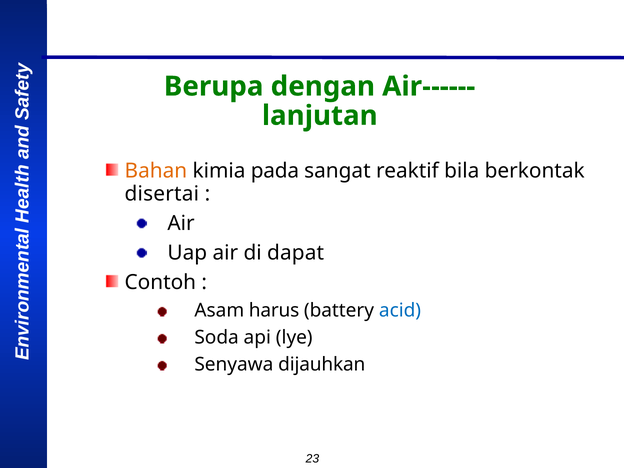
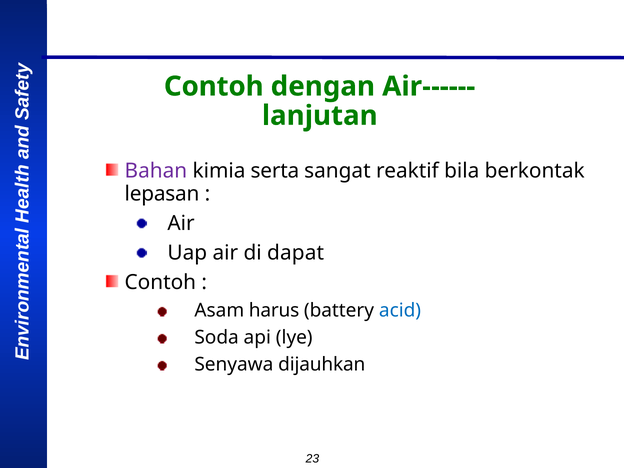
Berupa: Berupa -> Contoh (214, 86)
Bahan colour: orange -> purple (156, 171)
pada: pada -> serta (275, 171)
disertai: disertai -> lepasan (162, 194)
